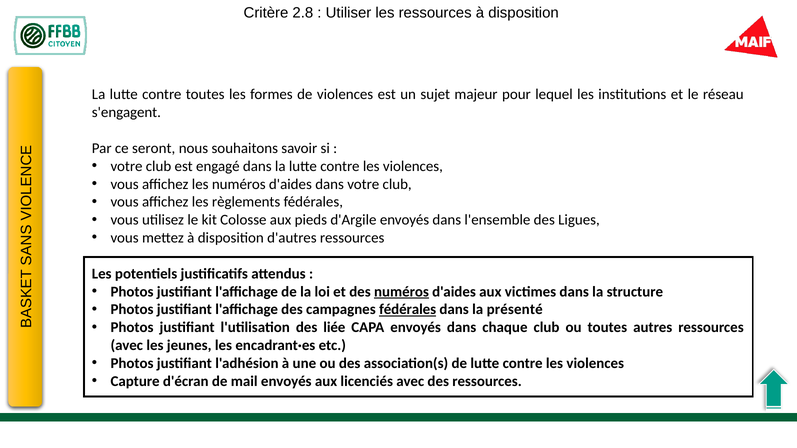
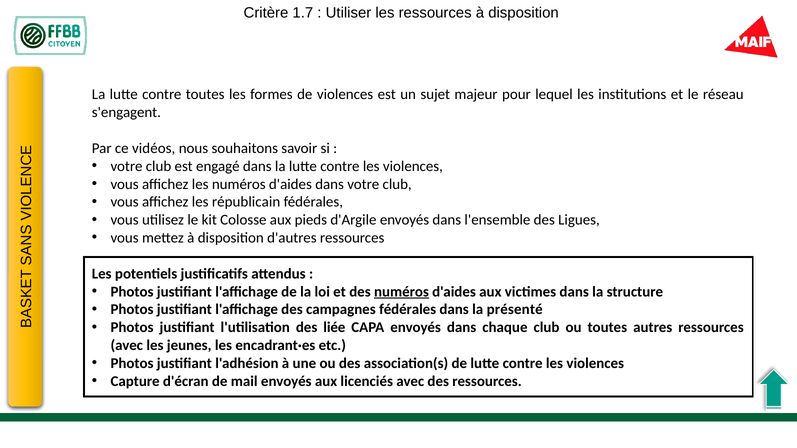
2.8: 2.8 -> 1.7 (303, 13)
seront: seront -> vidéos (154, 148)
règlements: règlements -> républicain (246, 202)
fédérales underline: present -> none (408, 310)
